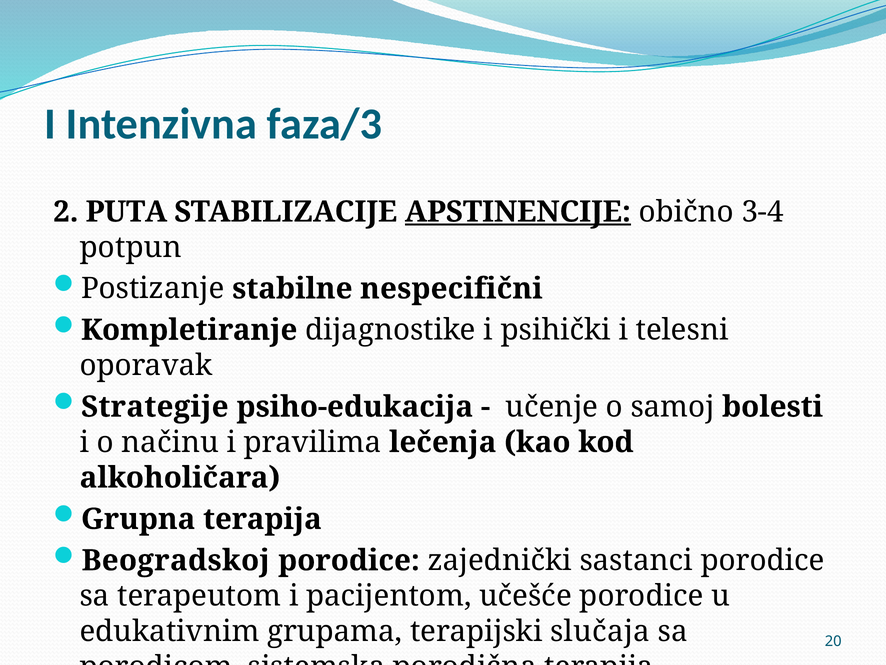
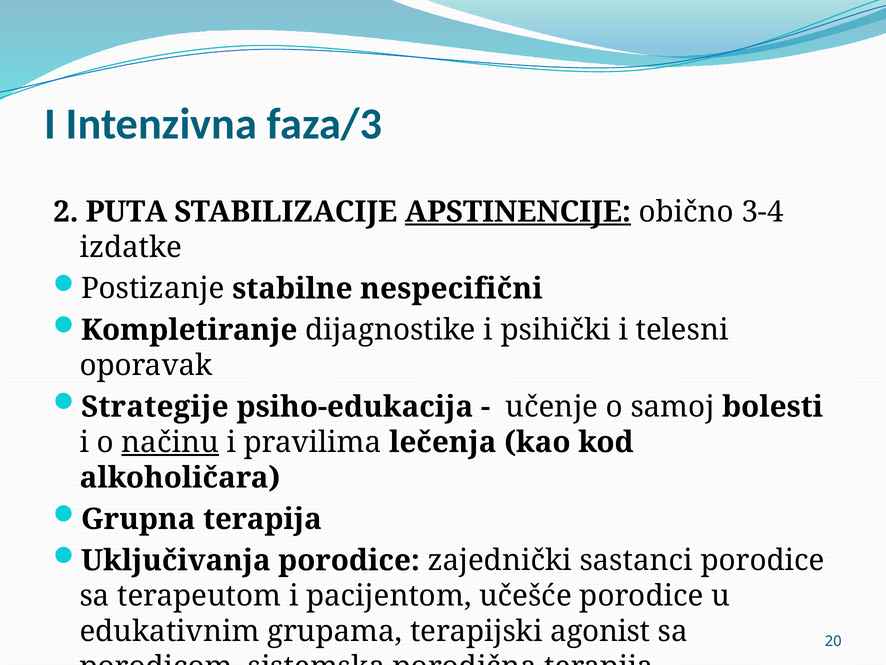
potpun: potpun -> izdatke (131, 247)
načinu underline: none -> present (170, 442)
Beogradskoj: Beogradskoj -> Uključivanja (176, 560)
slučaja: slučaja -> agonist (600, 631)
